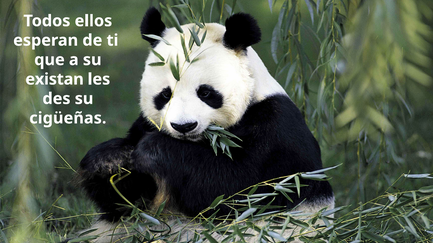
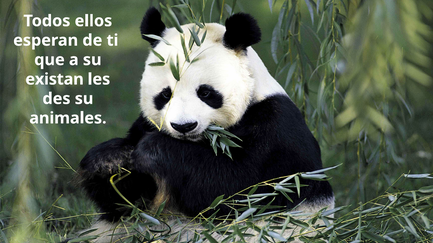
cigüeñas: cigüeñas -> animales (68, 118)
